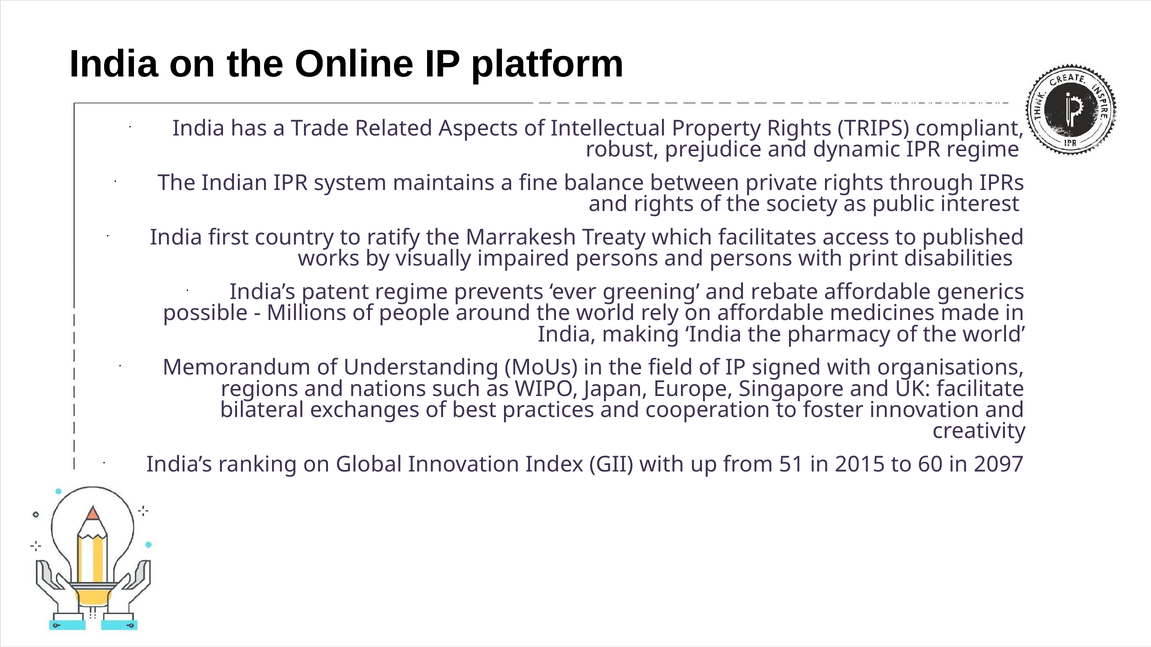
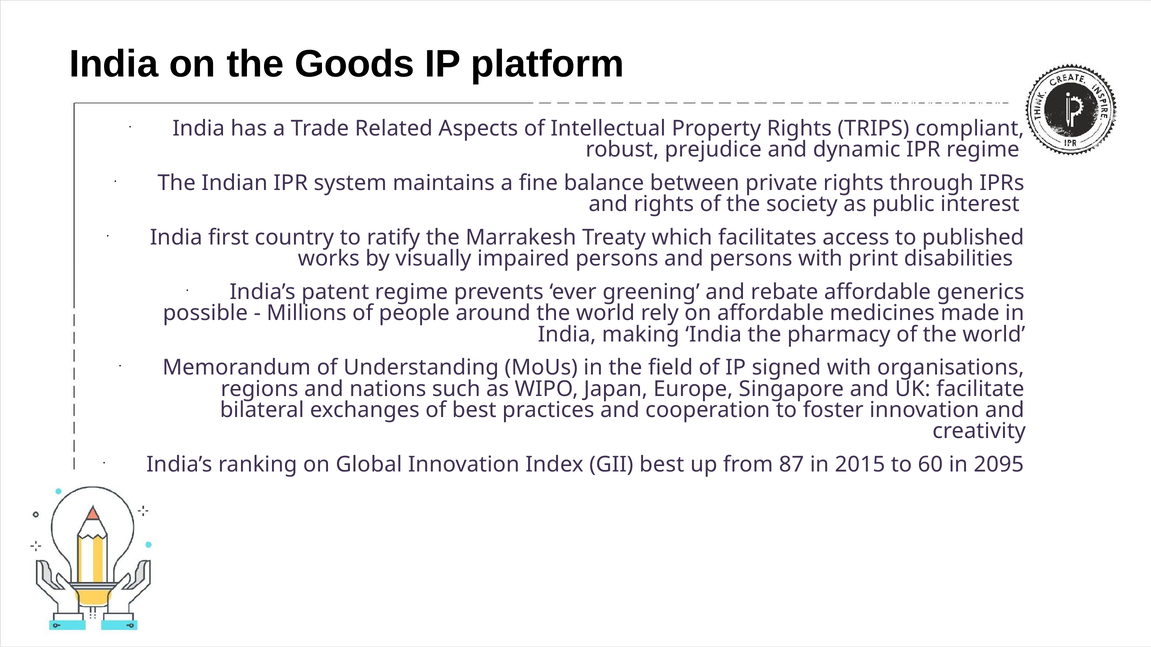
Online: Online -> Goods (355, 64)
GII with: with -> best (662, 465)
51: 51 -> 87 (791, 465)
2097: 2097 -> 2095 (999, 465)
